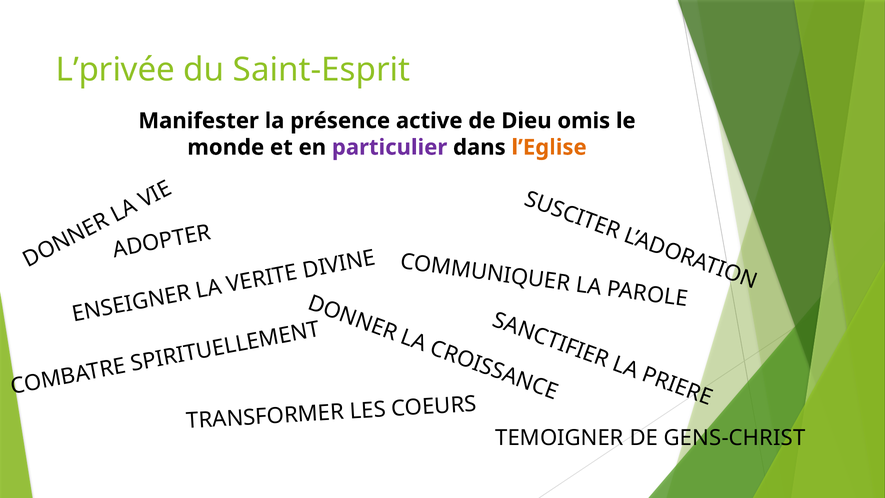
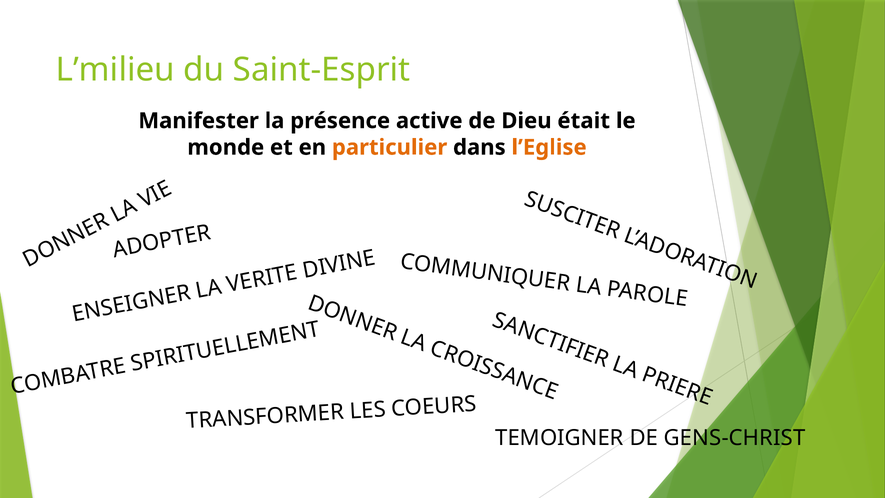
L’privée: L’privée -> L’milieu (115, 70)
omis: omis -> était (584, 121)
particulier colour: purple -> orange (390, 147)
